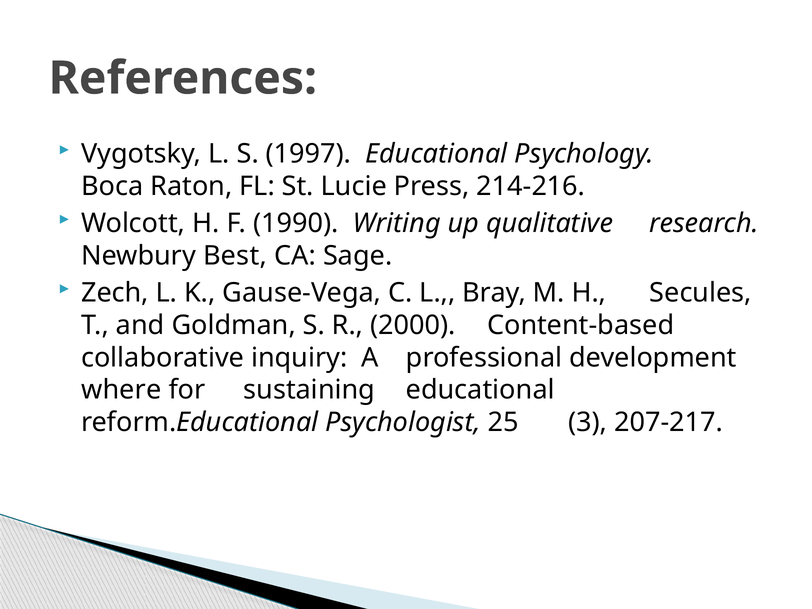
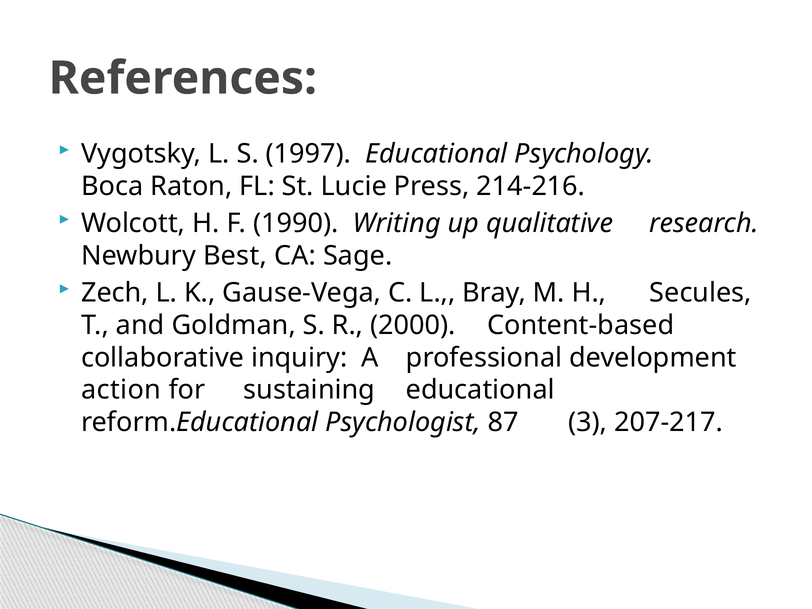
where: where -> action (121, 390)
25: 25 -> 87 (503, 423)
